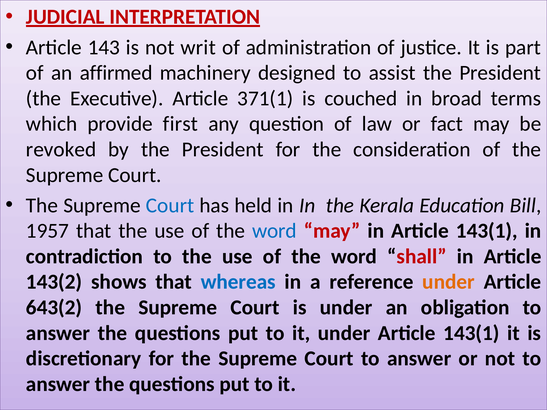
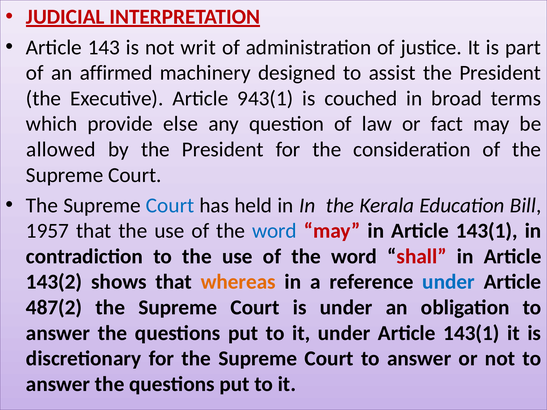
371(1: 371(1 -> 943(1 (265, 98)
first: first -> else (181, 124)
revoked: revoked -> allowed (61, 150)
whereas colour: blue -> orange (238, 282)
under colour: orange -> blue (449, 282)
643(2: 643(2 -> 487(2 (54, 308)
